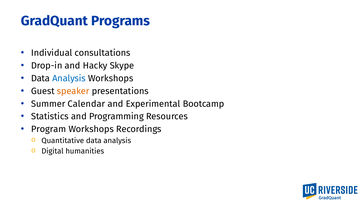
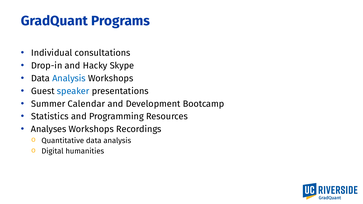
speaker colour: orange -> blue (73, 91)
Experimental: Experimental -> Development (153, 104)
Program: Program -> Analyses (49, 129)
